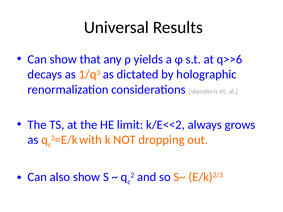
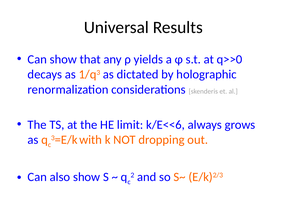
q>>6: q>>6 -> q>>0 (230, 59)
k/E<<2: k/E<<2 -> k/E<<6 (166, 125)
